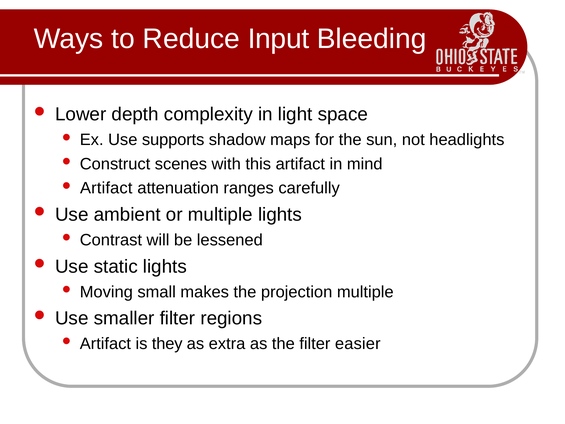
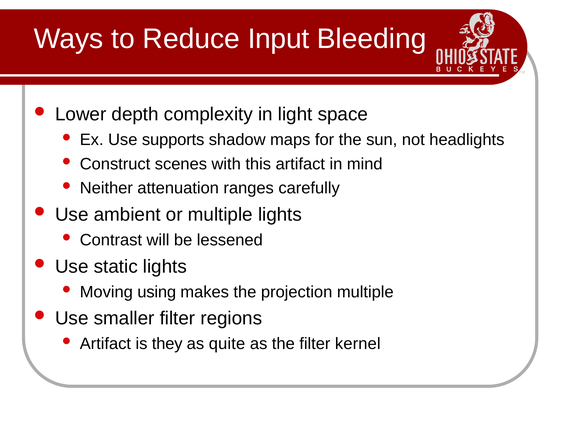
Artifact: Artifact -> Neither (106, 188)
small: small -> using (157, 292)
extra: extra -> quite (227, 344)
easier: easier -> kernel (358, 344)
